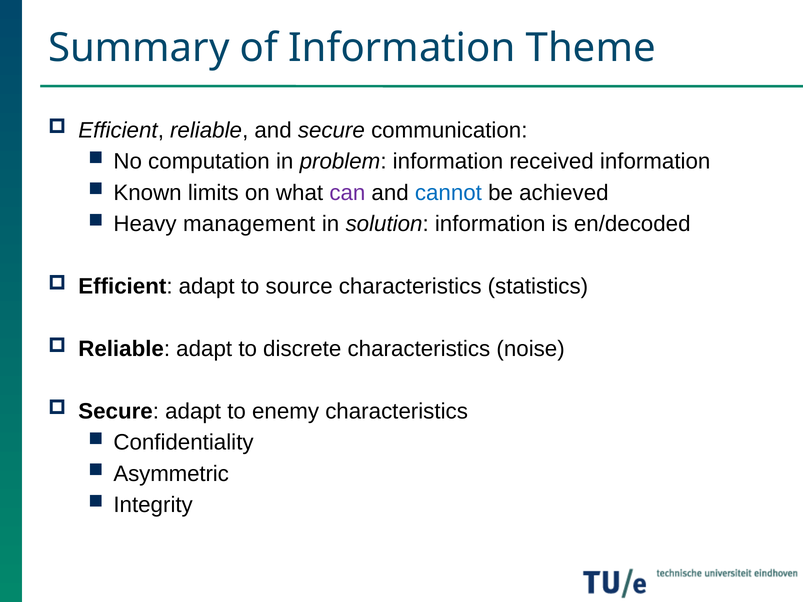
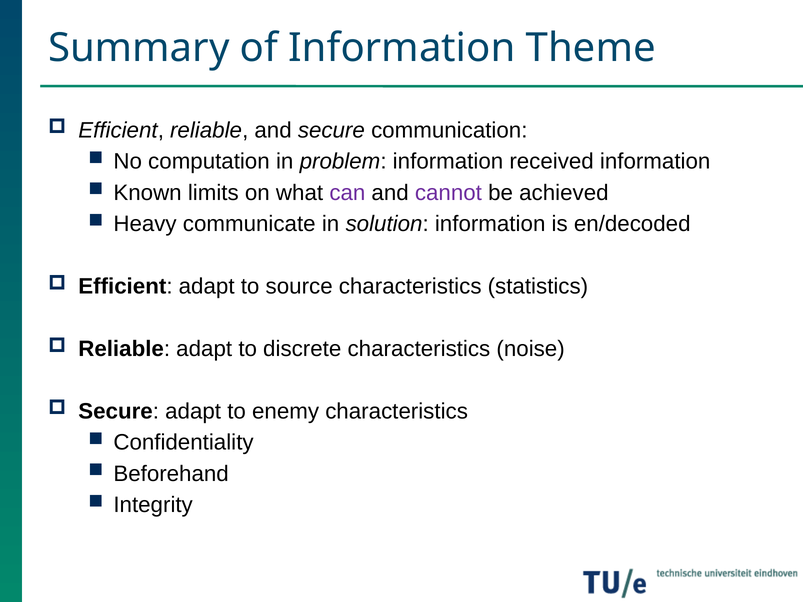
cannot colour: blue -> purple (448, 193)
management: management -> communicate (249, 224)
Asymmetric: Asymmetric -> Beforehand (171, 474)
